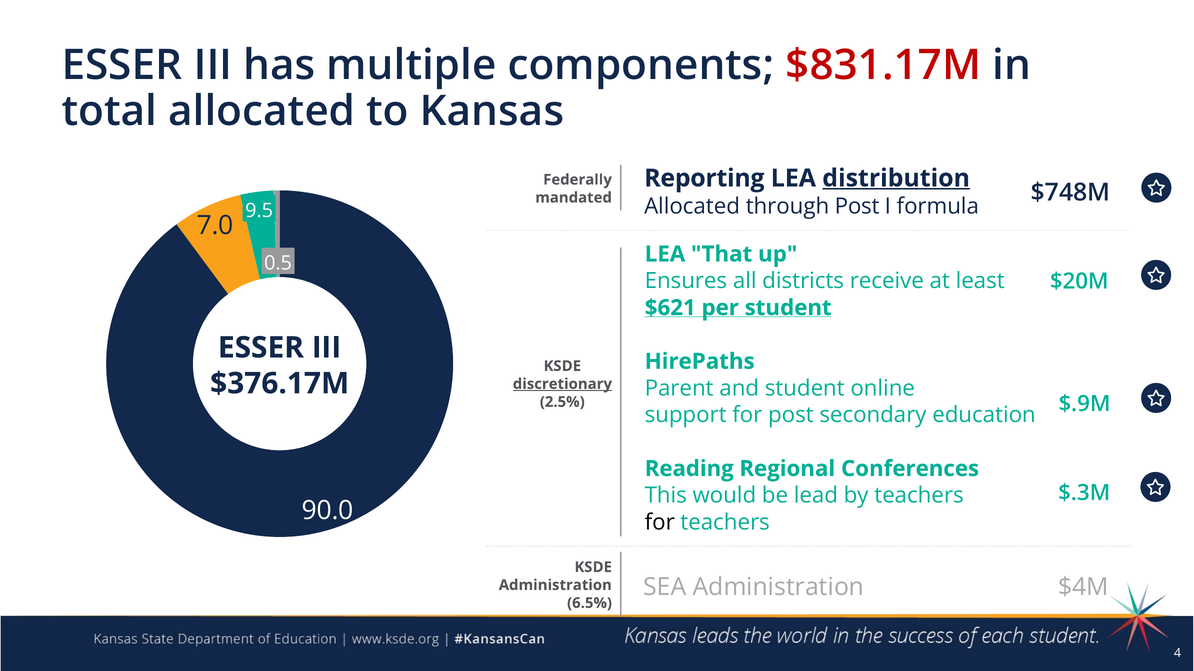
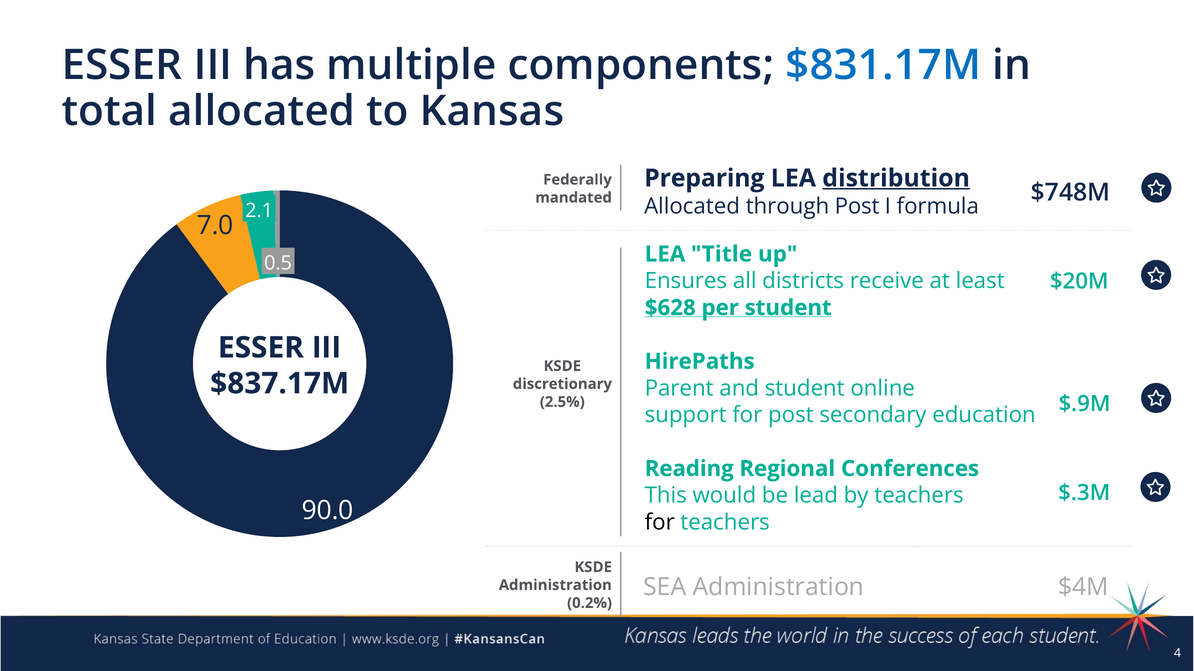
$831.17M colour: red -> blue (883, 65)
Reporting: Reporting -> Preparing (704, 178)
9.5: 9.5 -> 2.1 (259, 211)
That: That -> Title (722, 254)
$621: $621 -> $628 (670, 308)
$376.17M: $376.17M -> $837.17M (280, 384)
discretionary underline: present -> none (562, 384)
6.5%: 6.5% -> 0.2% (590, 604)
